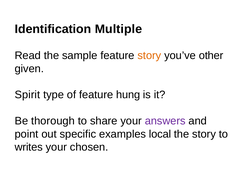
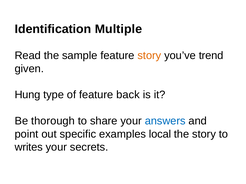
other: other -> trend (211, 56)
Spirit: Spirit -> Hung (28, 95)
hung: hung -> back (128, 95)
answers colour: purple -> blue (165, 121)
chosen: chosen -> secrets (89, 148)
